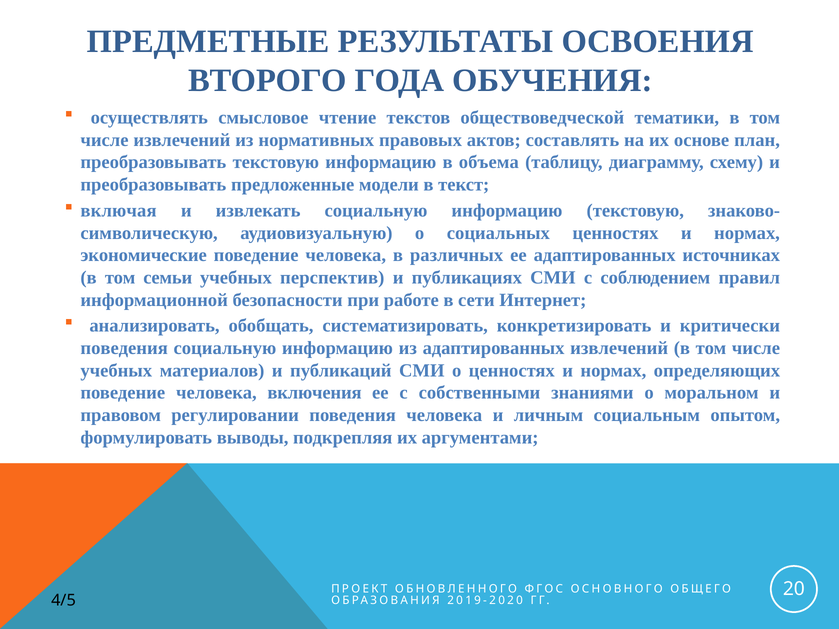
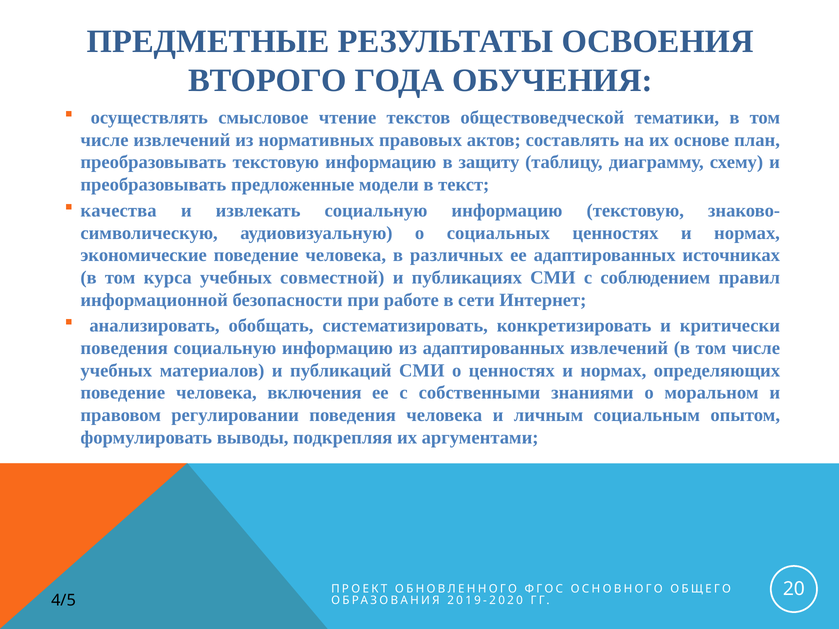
объема: объема -> защиту (489, 162)
включая: включая -> качества (119, 211)
семьи: семьи -> курса (168, 278)
перспектив: перспектив -> совместной (332, 278)
